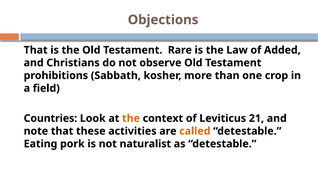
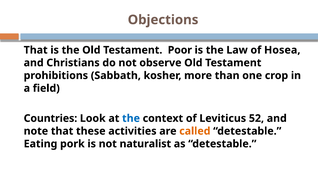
Rare: Rare -> Poor (180, 50)
Added: Added -> Hosea (282, 50)
the colour: orange -> blue (131, 118)
21: 21 -> 52 (256, 118)
